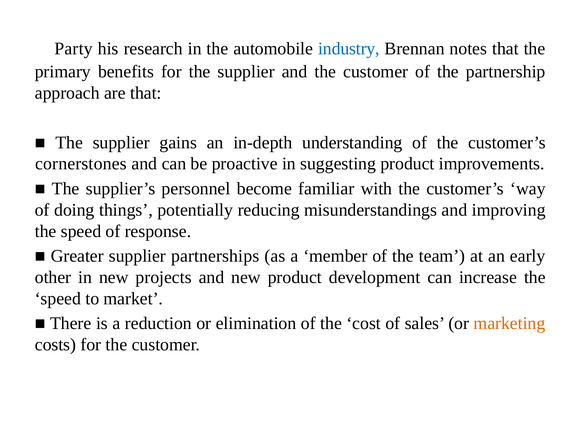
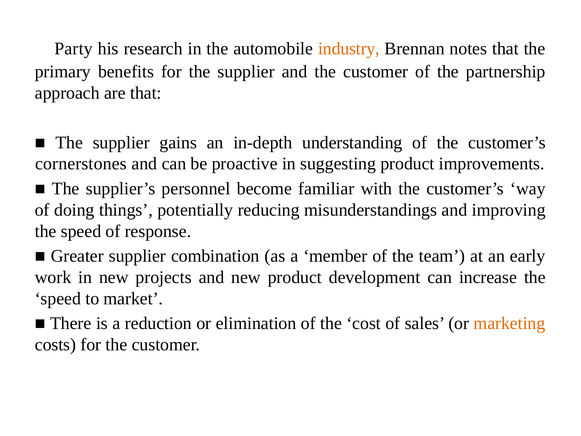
industry colour: blue -> orange (349, 49)
partnerships: partnerships -> combination (215, 256)
other: other -> work (53, 277)
